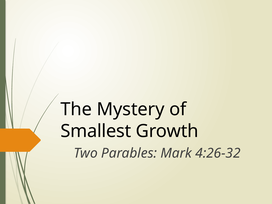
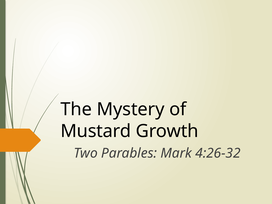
Smallest: Smallest -> Mustard (96, 131)
